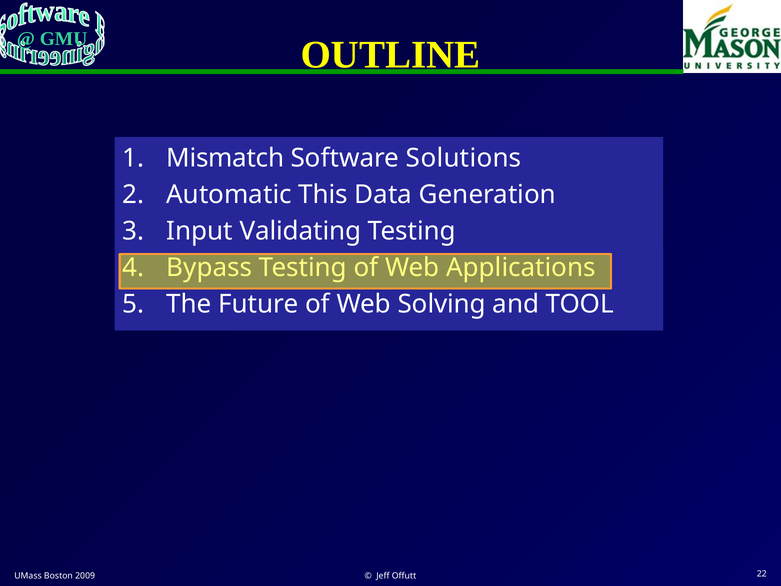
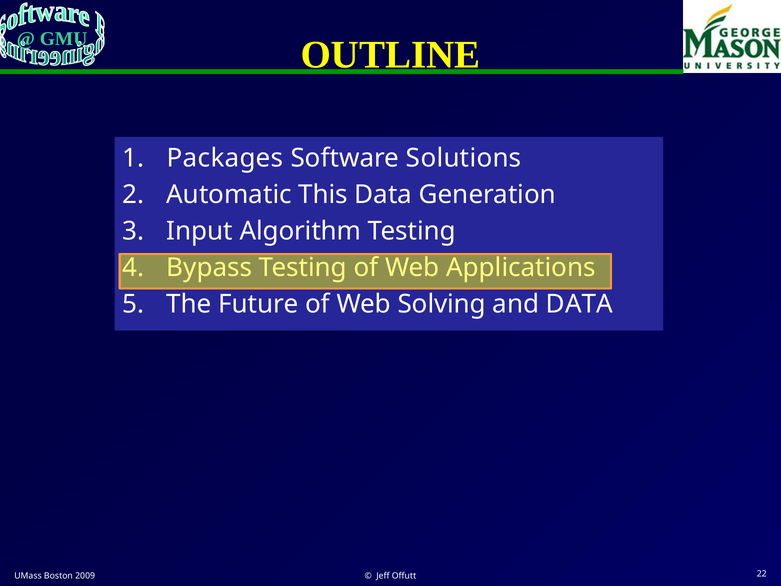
Mismatch: Mismatch -> Packages (225, 158)
Validating: Validating -> Algorithm (300, 231)
and TOOL: TOOL -> DATA (579, 304)
